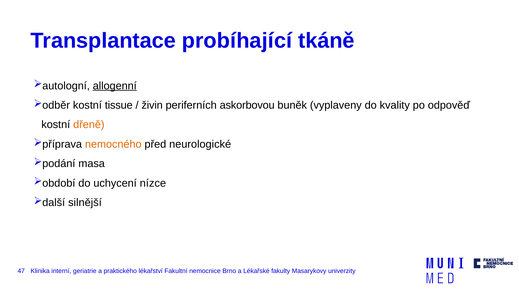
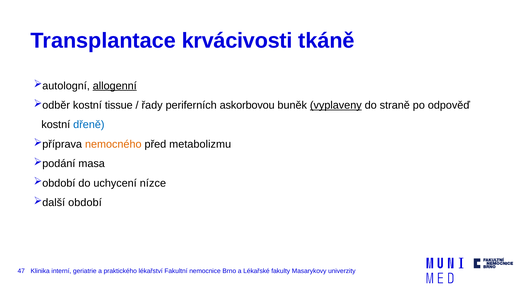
probíhající: probíhající -> krvácivosti (237, 41)
živin: živin -> řady (152, 105)
vyplaveny underline: none -> present (336, 105)
kvality: kvality -> straně (395, 105)
dřeně colour: orange -> blue (89, 125)
neurologické: neurologické -> metabolizmu (200, 144)
silnější: silnější -> období (85, 203)
